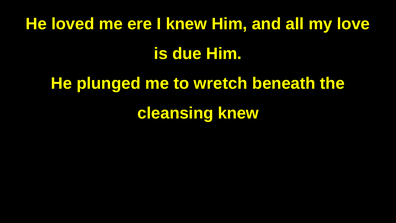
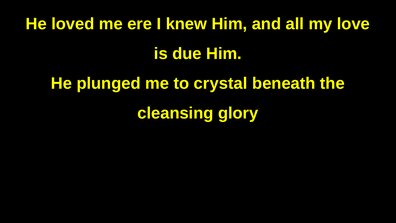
wretch: wretch -> crystal (221, 83)
cleansing knew: knew -> glory (238, 113)
